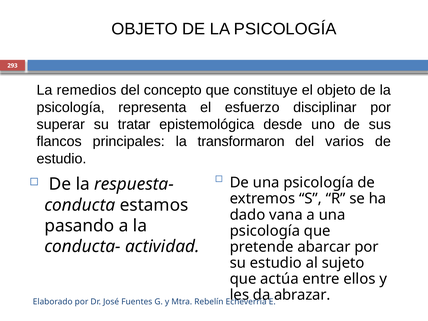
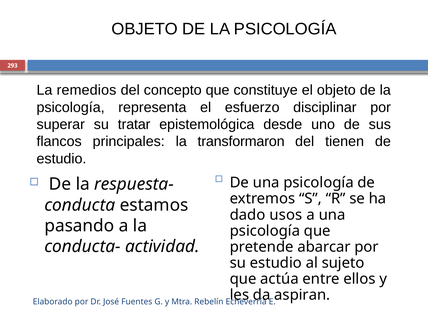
varios: varios -> tienen (345, 142)
vana: vana -> usos (286, 215)
abrazar: abrazar -> aspiran (302, 295)
